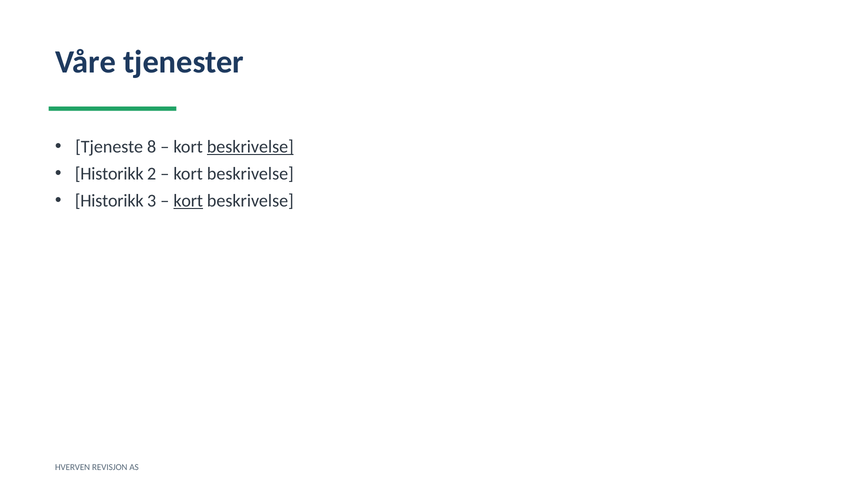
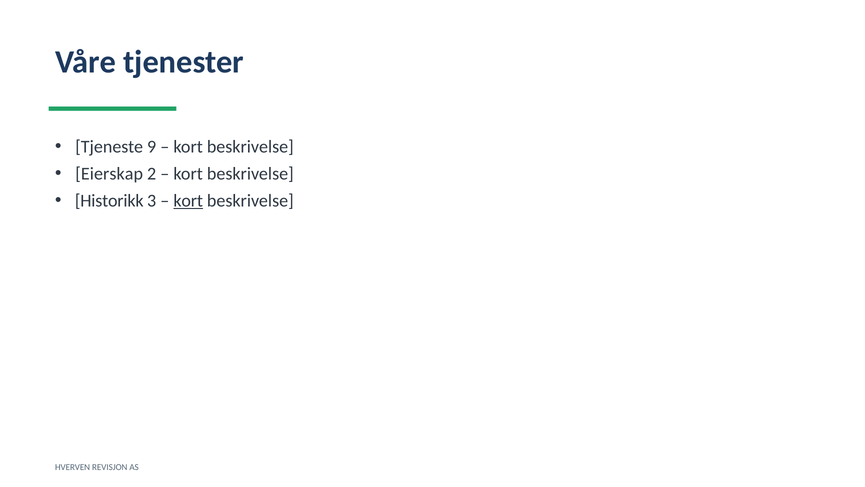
8: 8 -> 9 (152, 147)
beskrivelse underline: present -> none (250, 147)
Historikk: Historikk -> Eierskap (109, 174)
